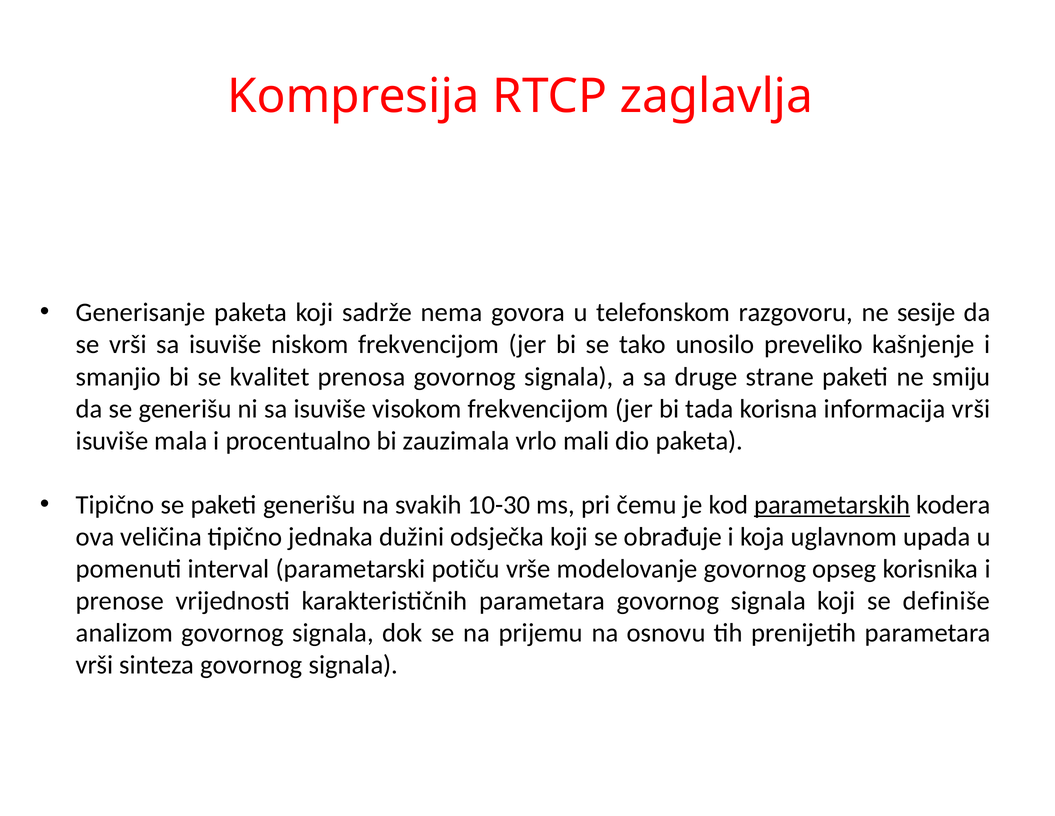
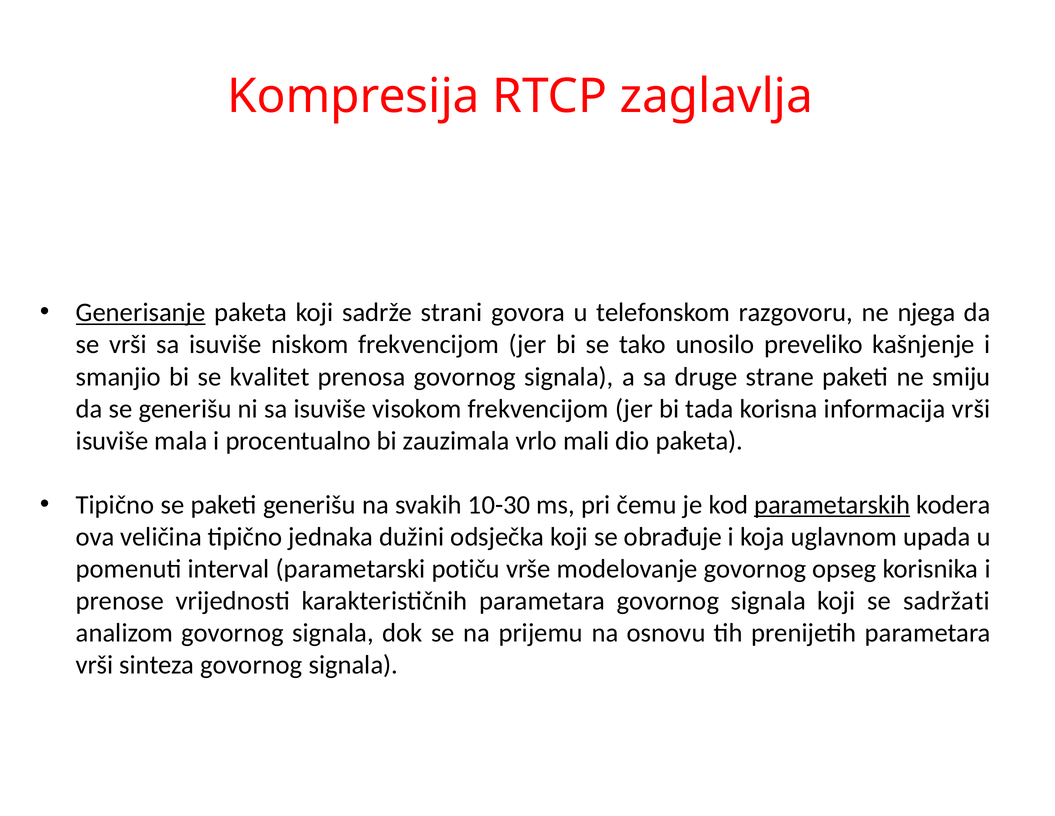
Generisanje underline: none -> present (141, 312)
nema: nema -> strani (452, 312)
sesije: sesije -> njega (926, 312)
definiše: definiše -> sadržati (946, 600)
